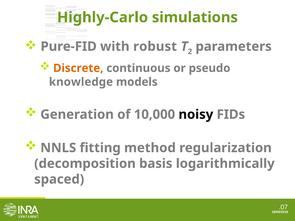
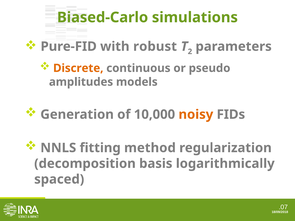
Highly-Carlo: Highly-Carlo -> Biased-Carlo (103, 17)
knowledge: knowledge -> amplitudes (81, 82)
noisy colour: black -> orange (196, 115)
